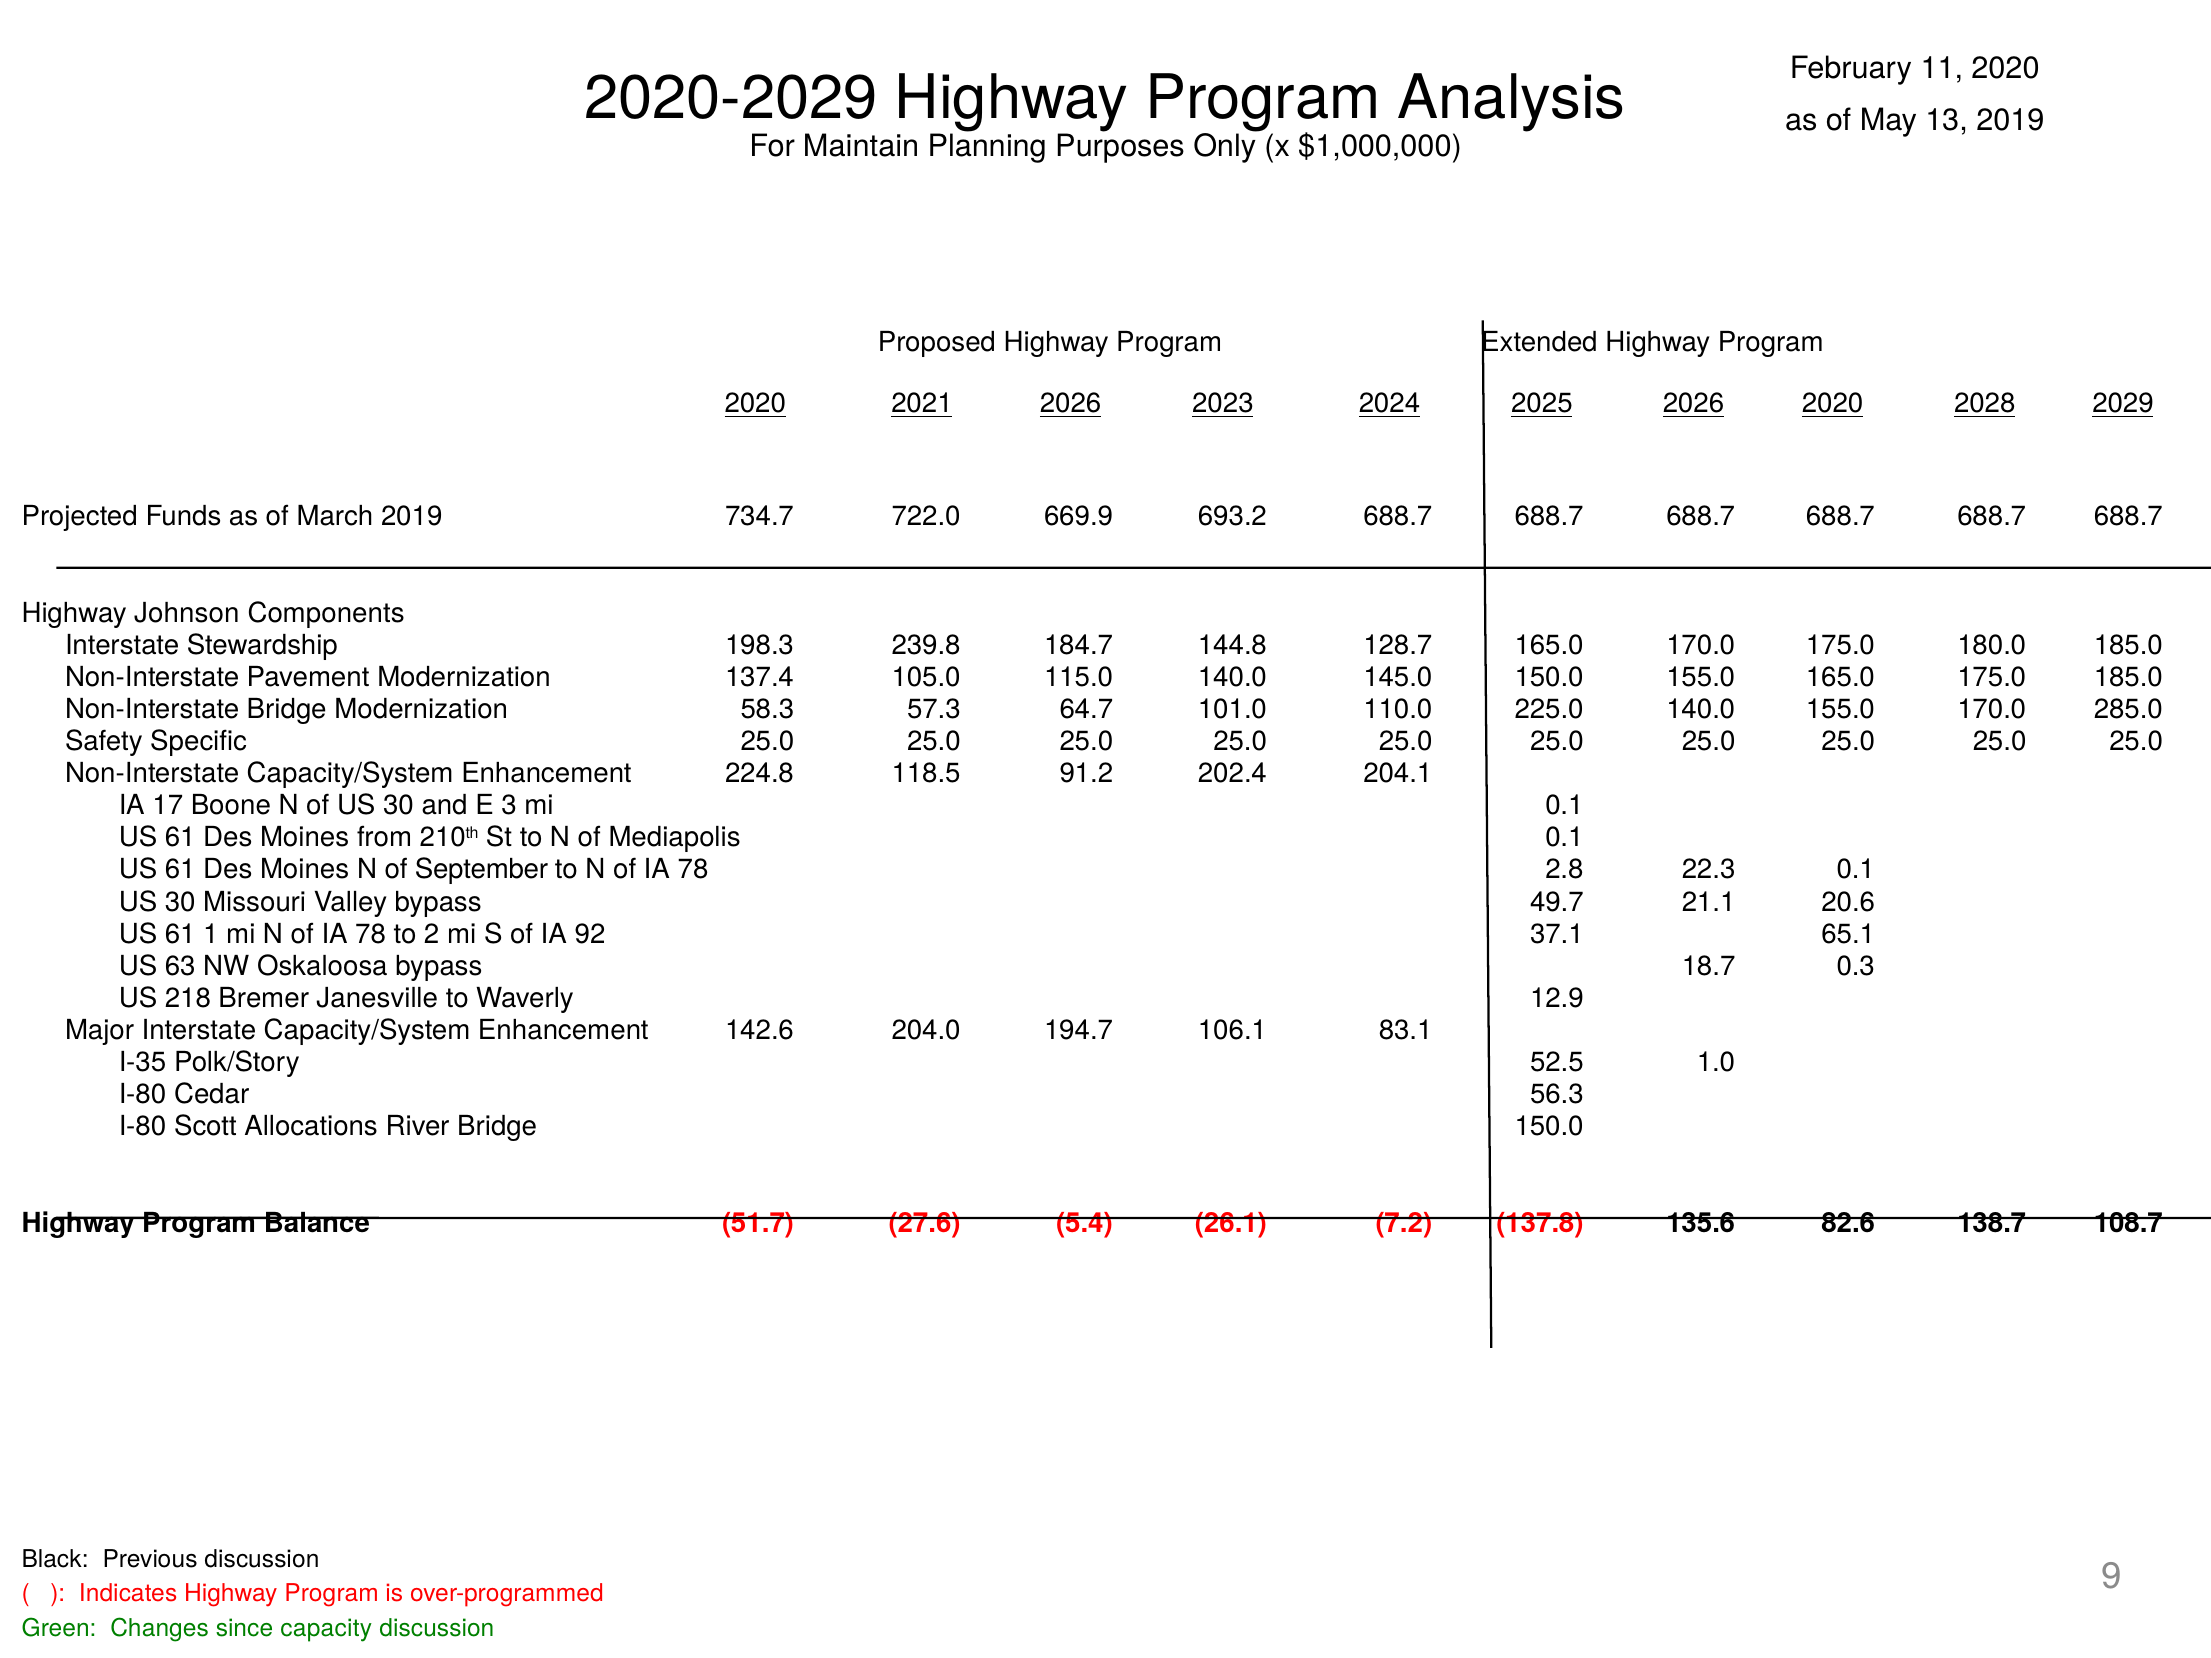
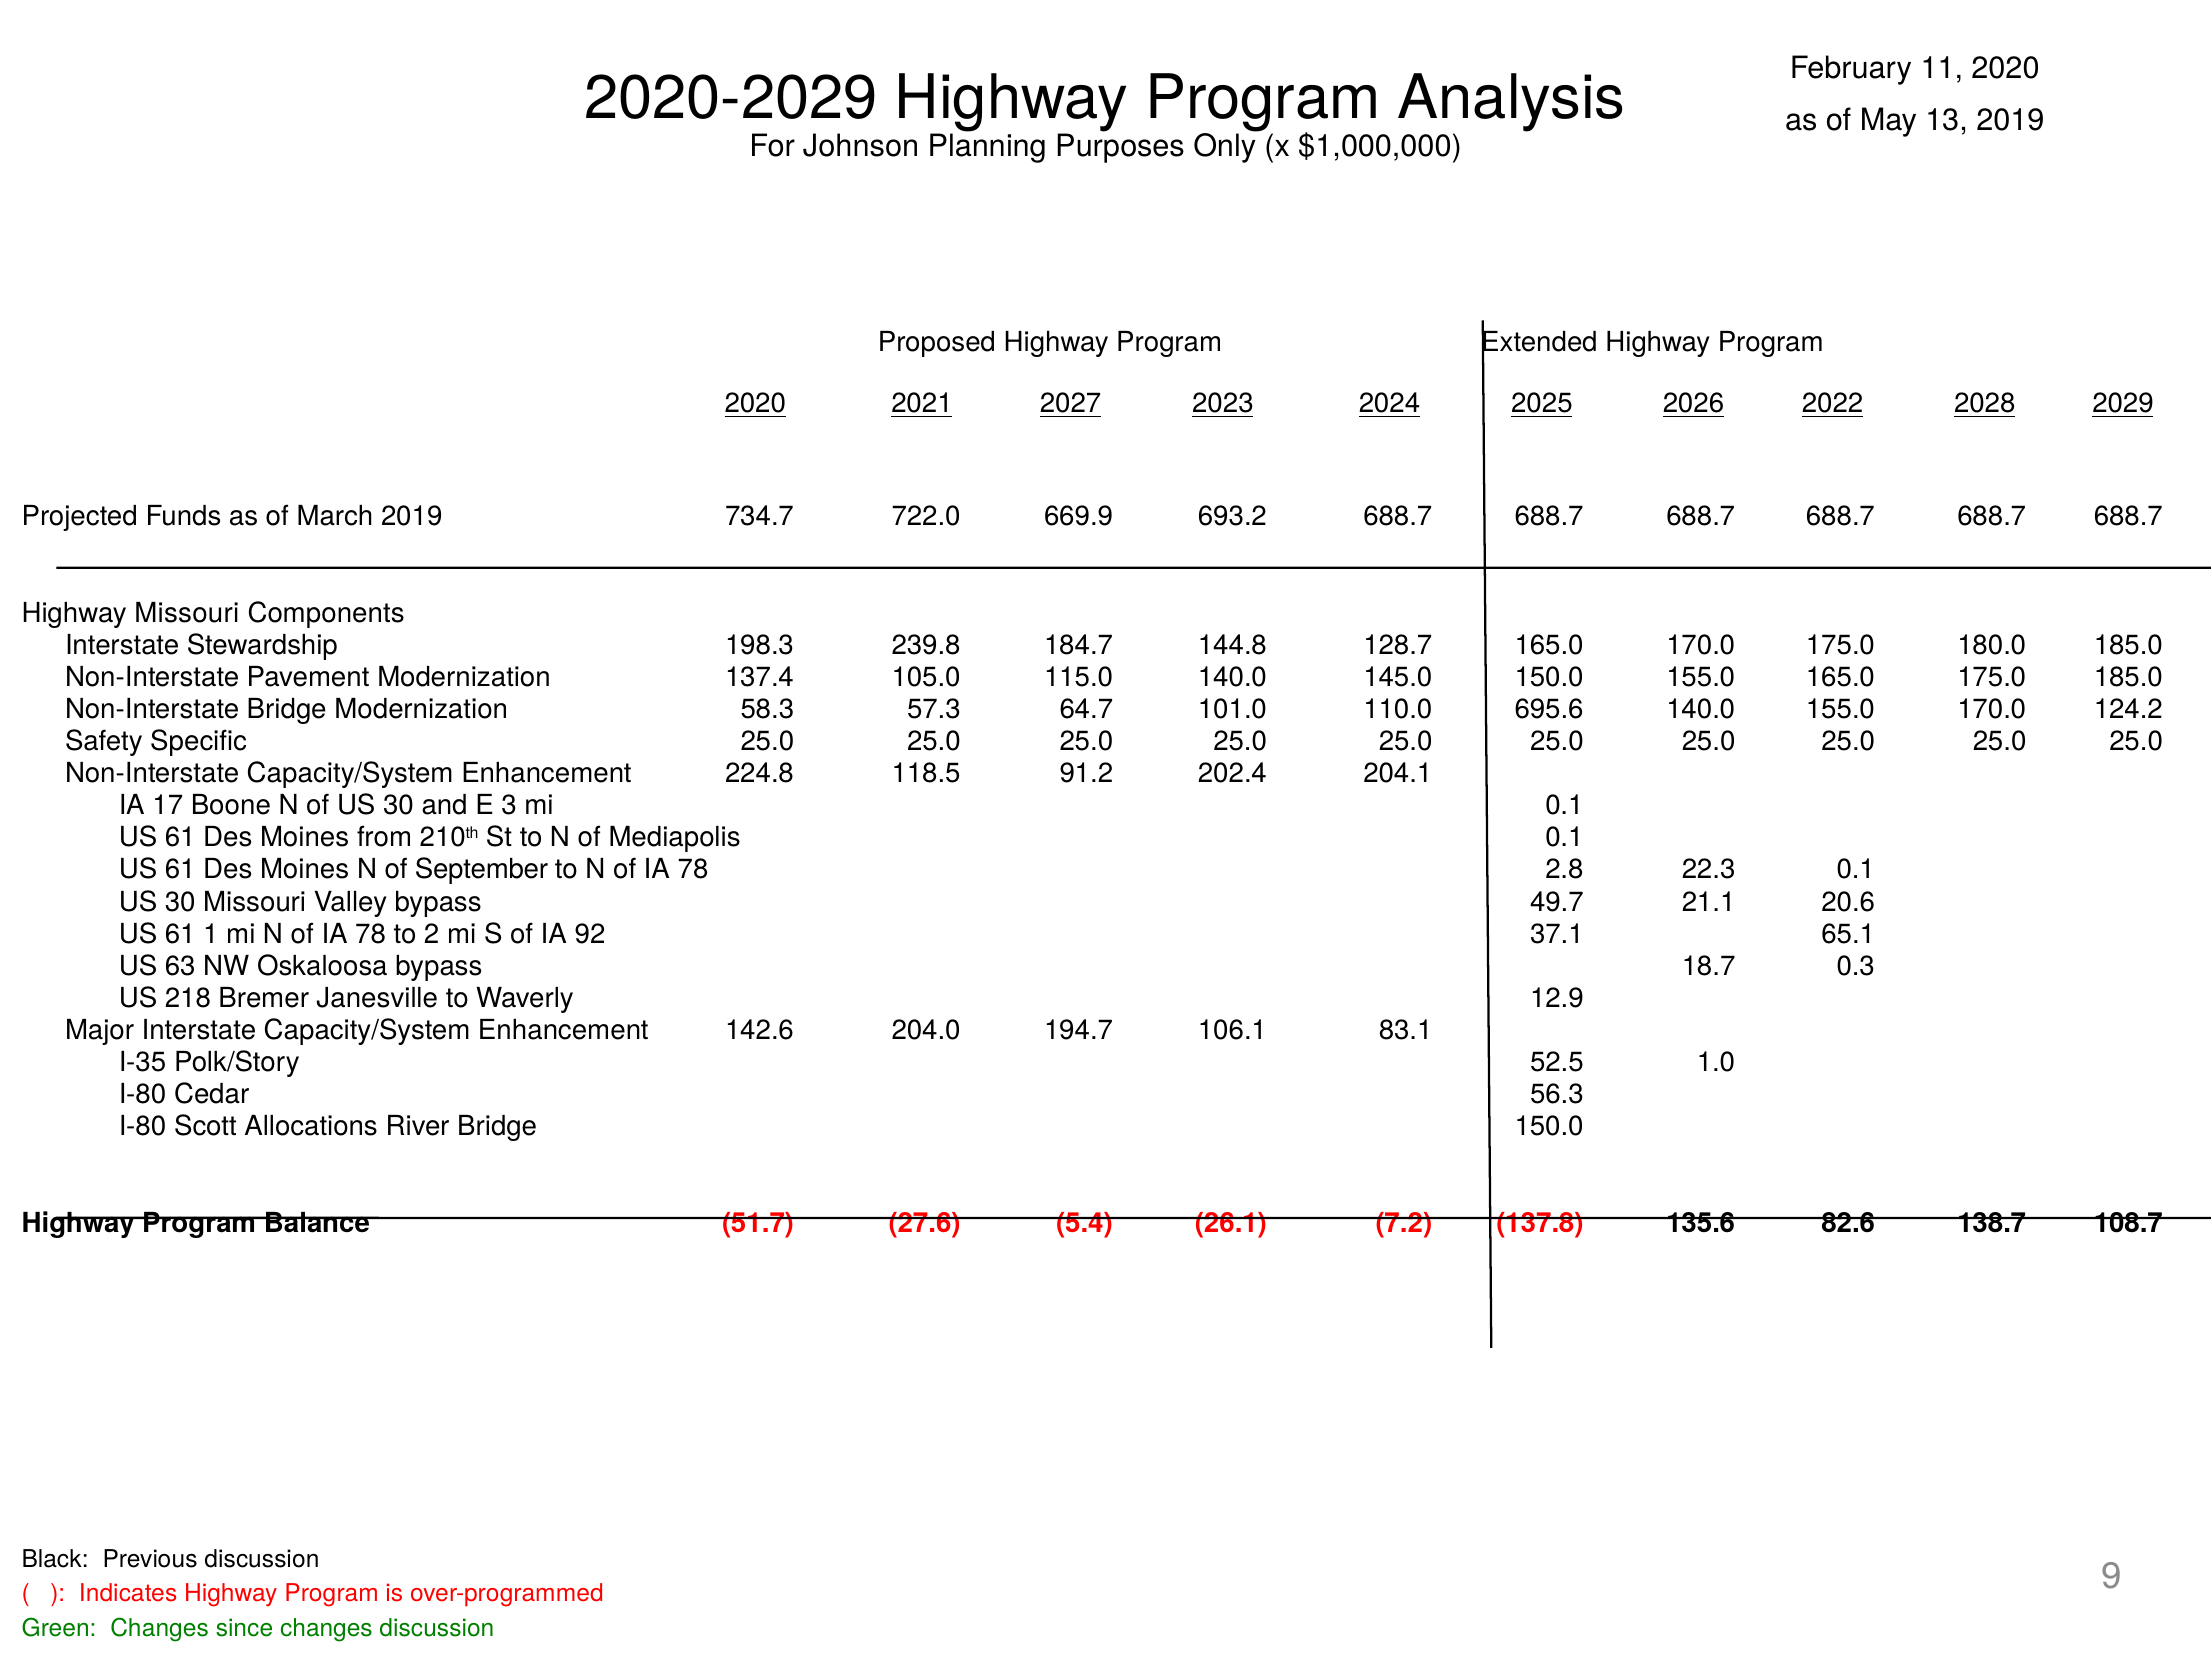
Maintain: Maintain -> Johnson (861, 146)
2021 2026: 2026 -> 2027 (1071, 404)
2026 2020: 2020 -> 2022 (1833, 404)
Highway Johnson: Johnson -> Missouri (187, 613)
225.0: 225.0 -> 695.6 (1549, 709)
285.0: 285.0 -> 124.2 (2128, 709)
since capacity: capacity -> changes (326, 1628)
